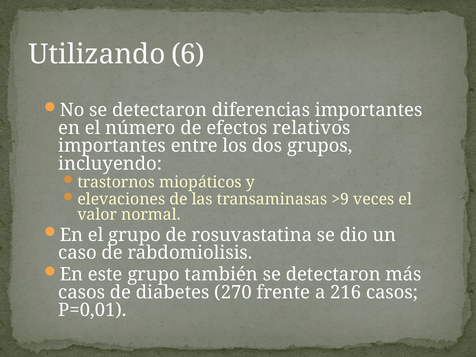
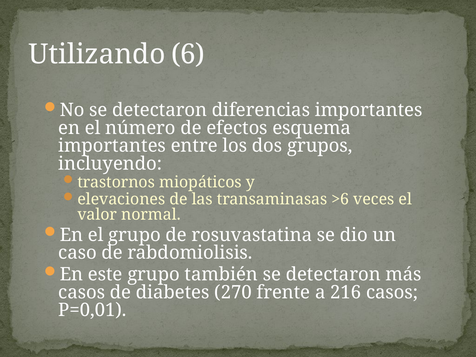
relativos: relativos -> esquema (312, 128)
>9: >9 -> >6 (340, 199)
